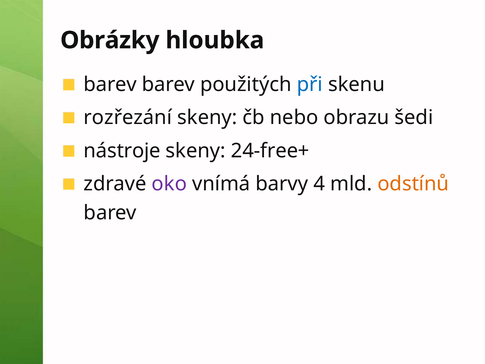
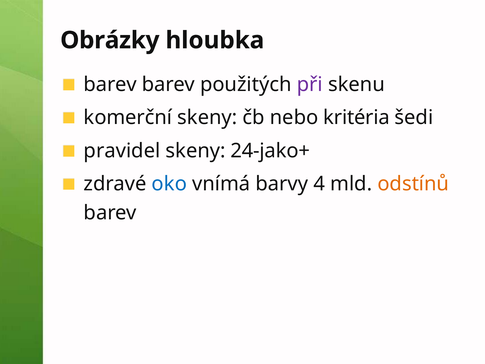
při colour: blue -> purple (310, 84)
rozřezání: rozřezání -> komerční (128, 117)
obrazu: obrazu -> kritéria (357, 117)
nástroje: nástroje -> pravidel (122, 151)
24-free+: 24-free+ -> 24-jako+ (270, 151)
oko colour: purple -> blue (169, 184)
